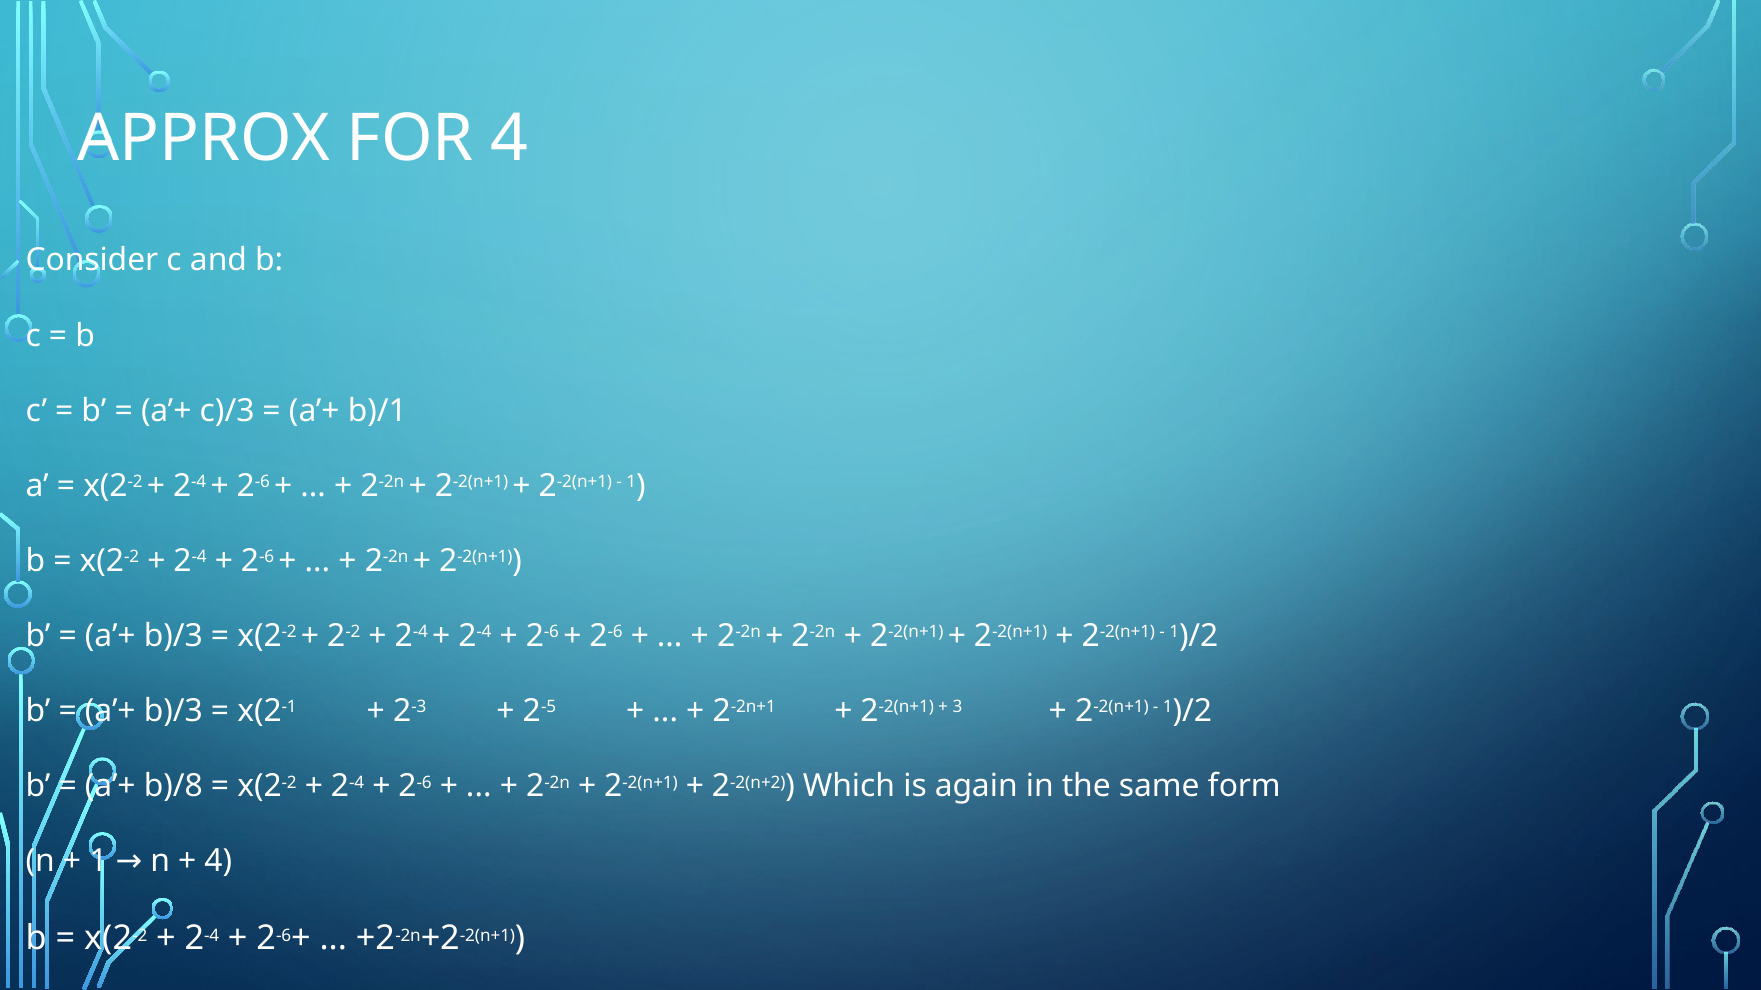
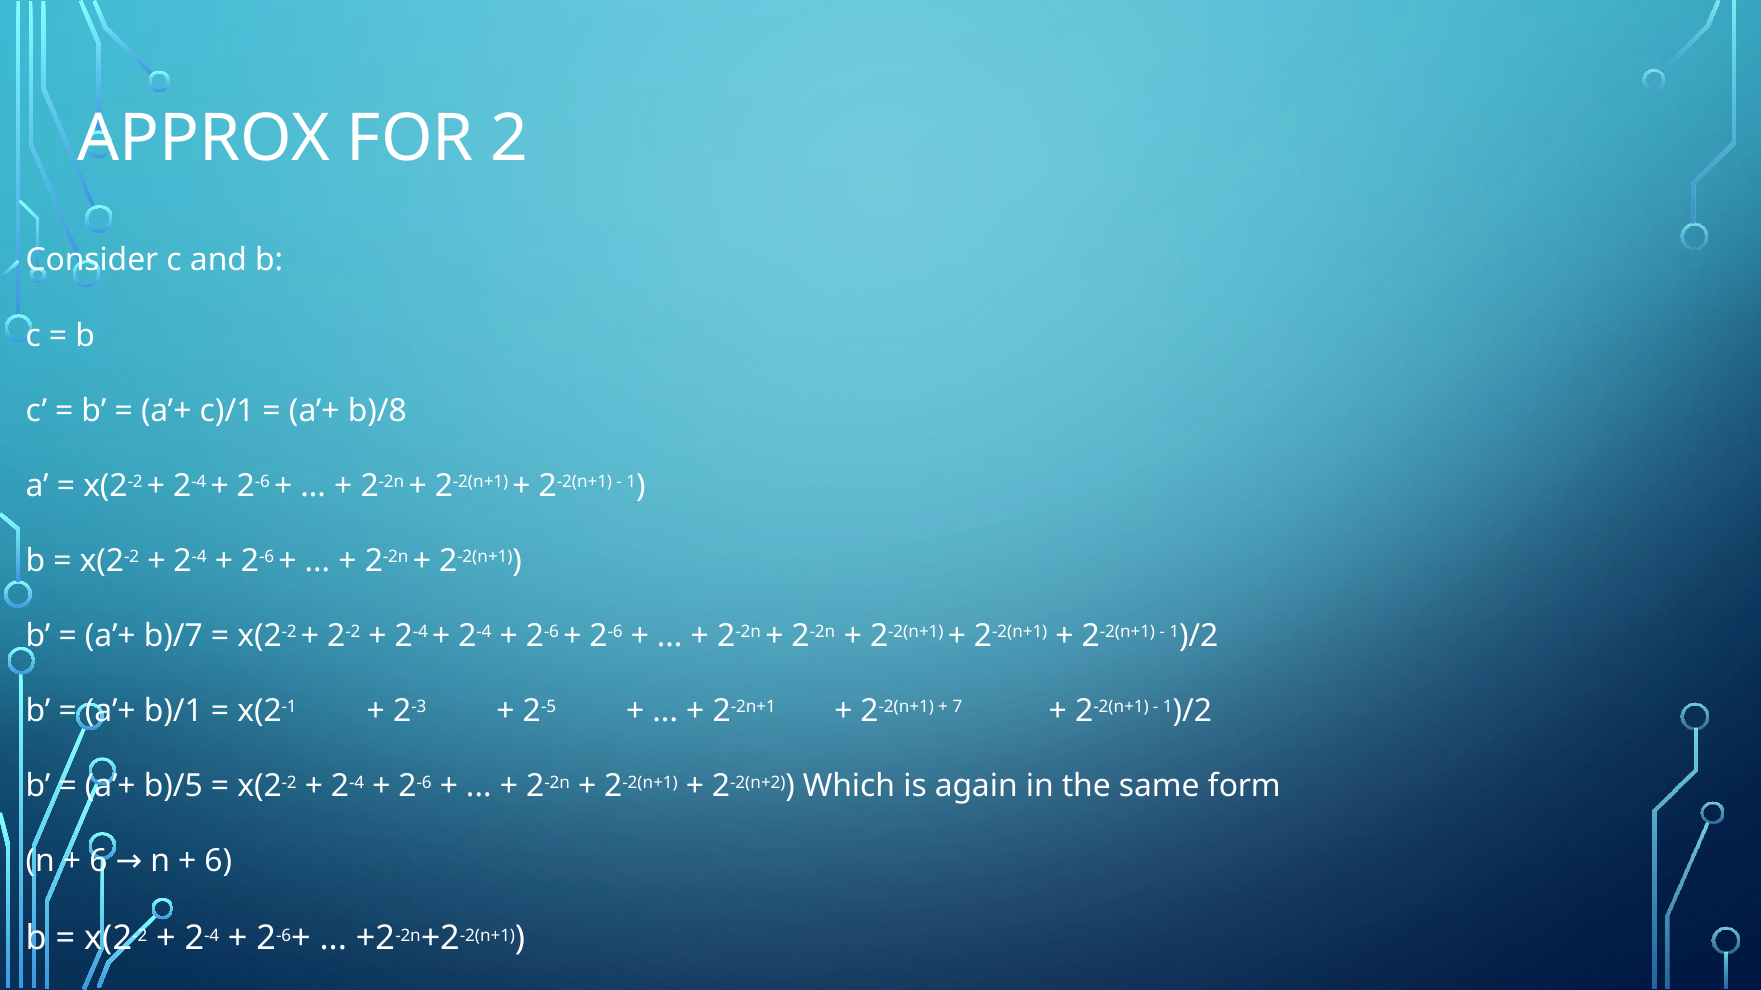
FOR 4: 4 -> 2 (510, 139)
c)/3: c)/3 -> c)/1 (227, 411)
b)/1: b)/1 -> b)/8 (377, 411)
b)/3: b)/3 -> b)/7 (173, 636)
b)/3: b)/3 -> b)/1 (173, 712)
3: 3 -> 7 (957, 708)
b)/8: b)/8 -> b)/5 (173, 787)
1: 1 -> 6 (99, 862)
4: 4 -> 6 (218, 862)
